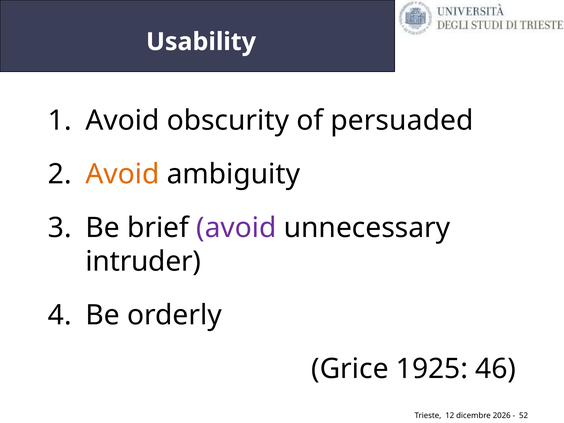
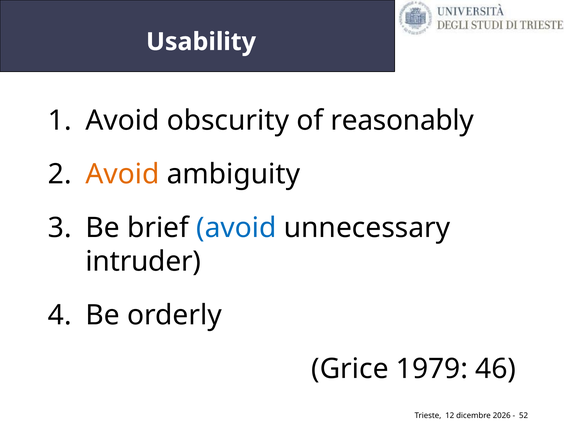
persuaded: persuaded -> reasonably (402, 121)
avoid colour: purple -> blue (236, 228)
1925: 1925 -> 1979 (432, 369)
